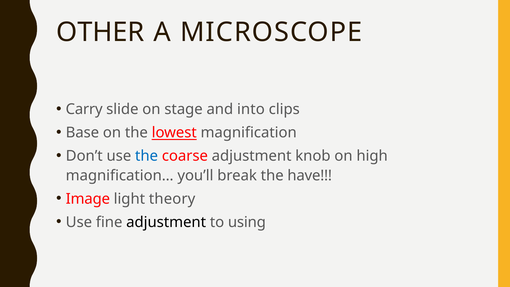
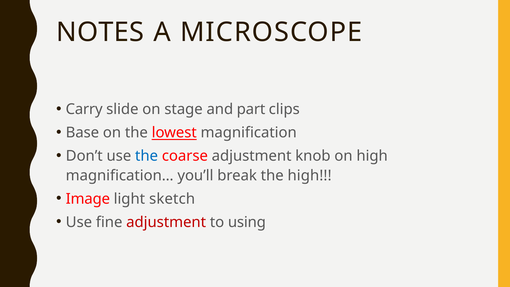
OTHER: OTHER -> NOTES (100, 32)
into: into -> part (251, 109)
the have: have -> high (310, 175)
theory: theory -> sketch (172, 199)
adjustment colour: black -> red (166, 222)
